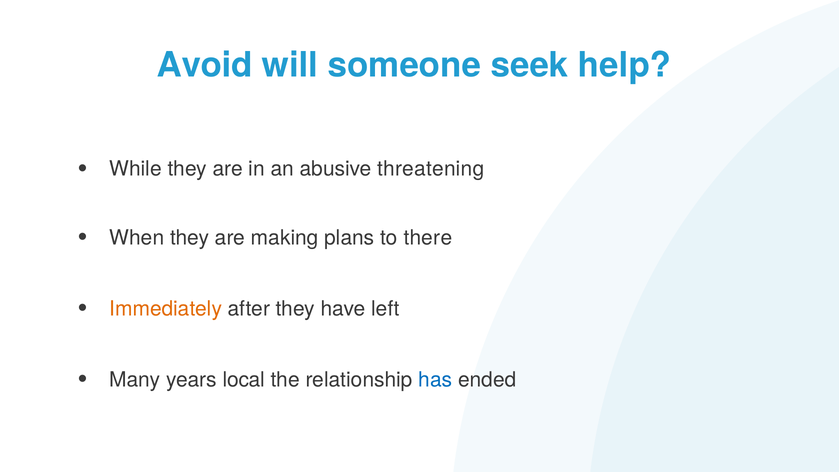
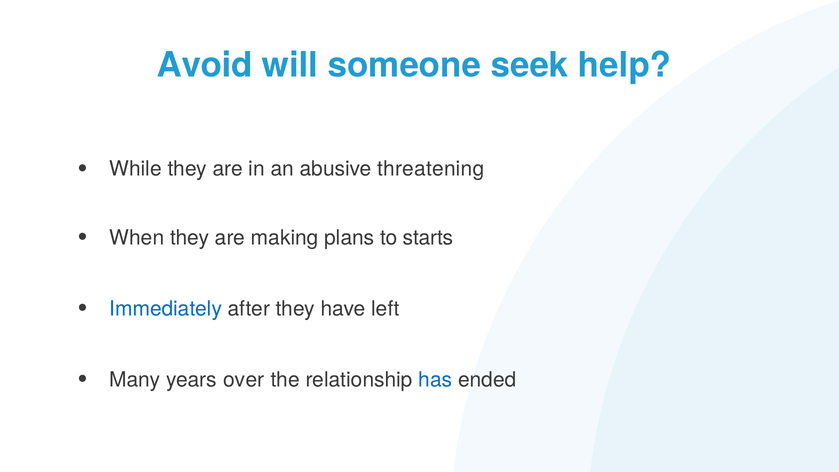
there: there -> starts (428, 238)
Immediately colour: orange -> blue (166, 309)
local: local -> over (244, 380)
